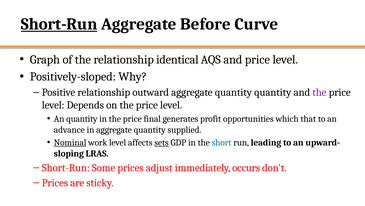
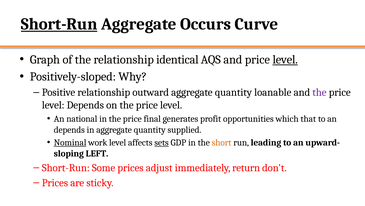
Before: Before -> Occurs (206, 24)
level underline: none -> present (285, 59)
quantity quantity: quantity -> loanable (273, 92)
An quantity: quantity -> national (82, 118)
advance: advance -> depends (69, 129)
short colour: blue -> orange (222, 142)
LRAS: LRAS -> LEFT (97, 153)
occurs: occurs -> return (246, 167)
